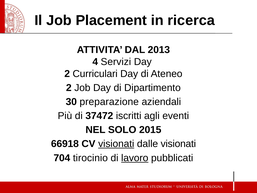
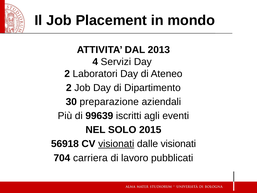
ricerca: ricerca -> mondo (191, 20)
Curriculari: Curriculari -> Laboratori (95, 74)
37472: 37472 -> 99639 (99, 116)
66918: 66918 -> 56918 (65, 144)
tirocinio: tirocinio -> carriera (90, 158)
lavoro underline: present -> none (135, 158)
